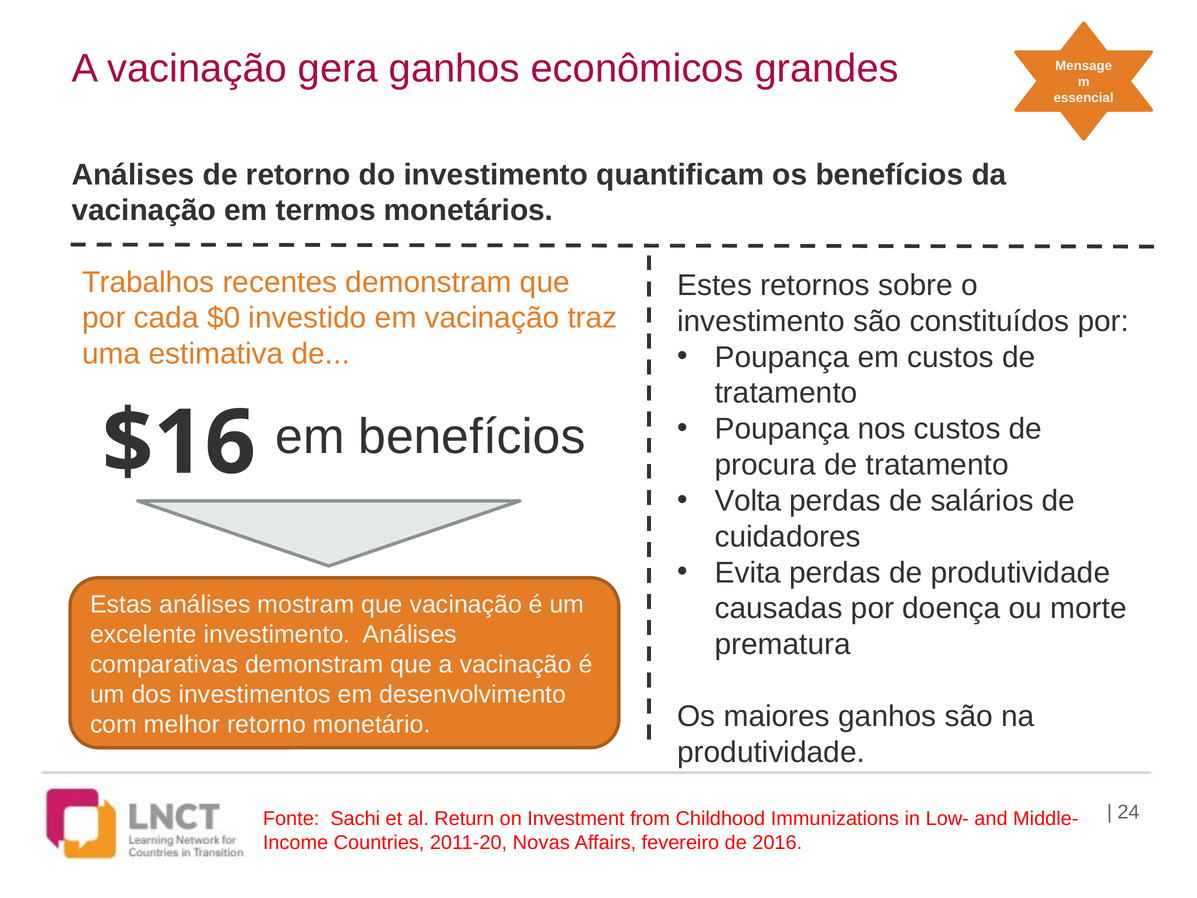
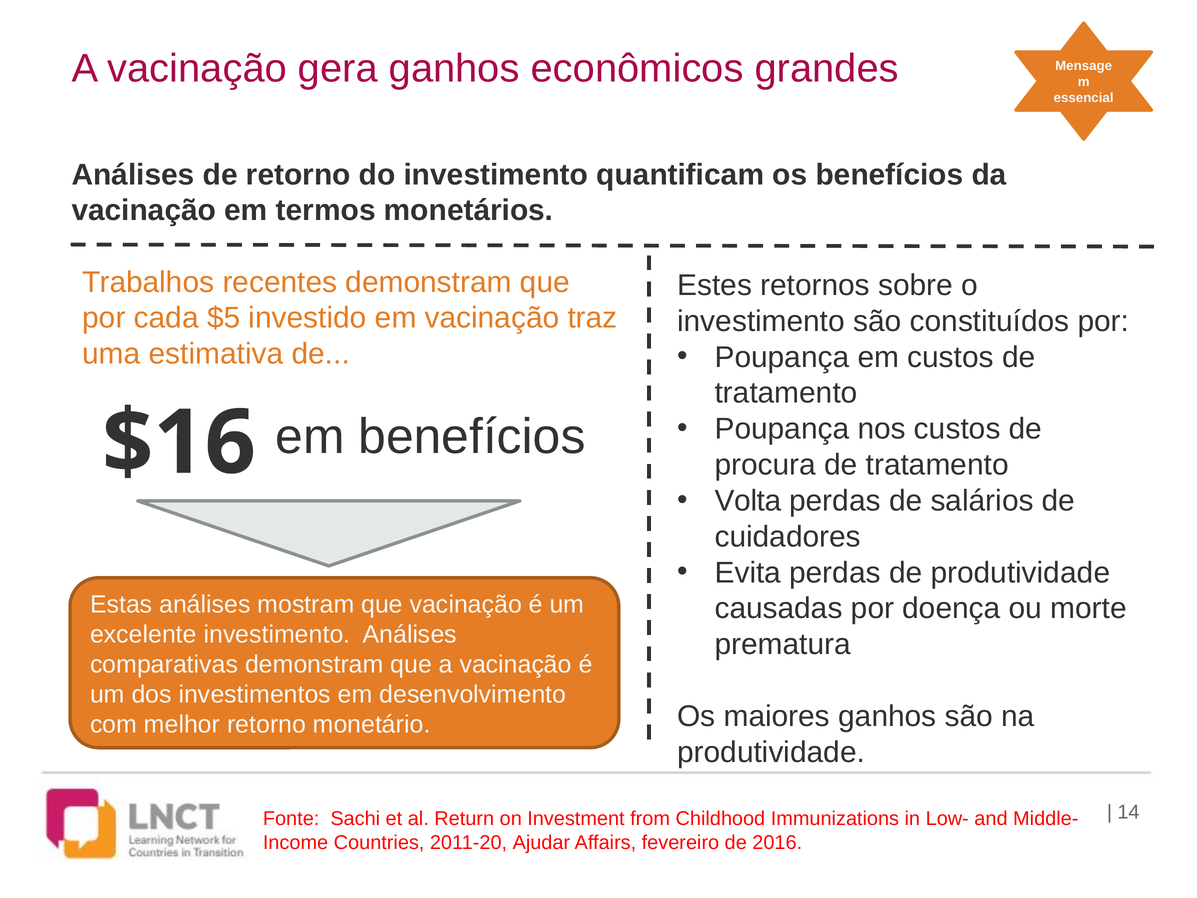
$0: $0 -> $5 (224, 318)
24: 24 -> 14 (1129, 812)
Novas: Novas -> Ajudar (541, 842)
